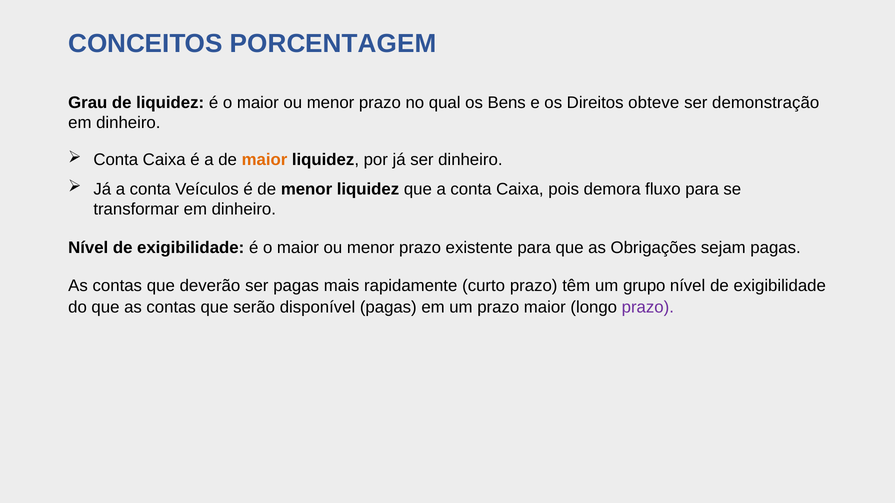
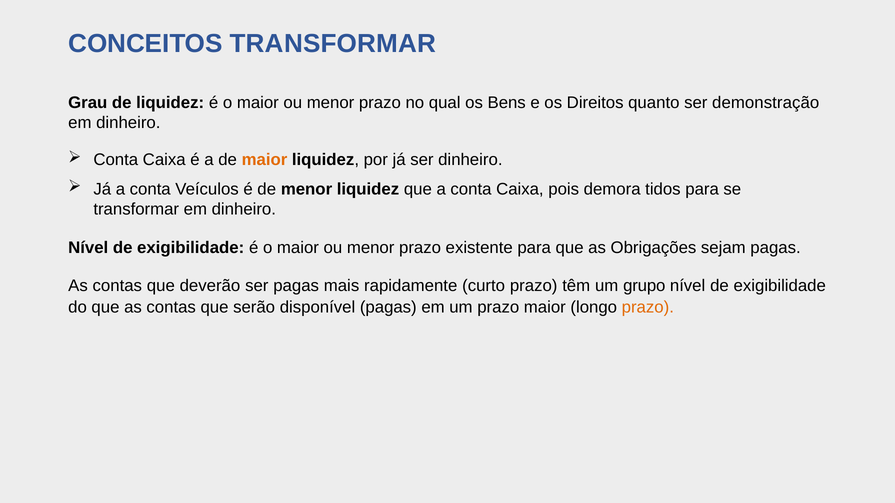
CONCEITOS PORCENTAGEM: PORCENTAGEM -> TRANSFORMAR (333, 43)
obteve: obteve -> quanto (654, 103)
fluxo: fluxo -> tidos (663, 189)
prazo colour: purple -> orange (648, 308)
